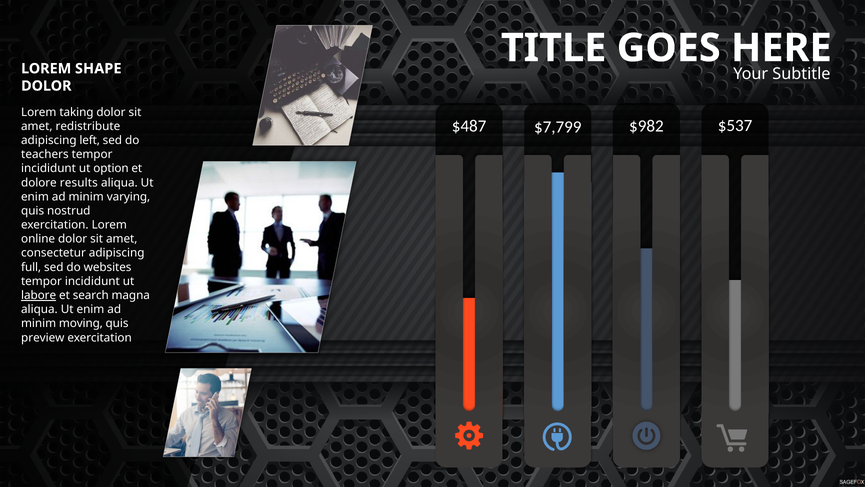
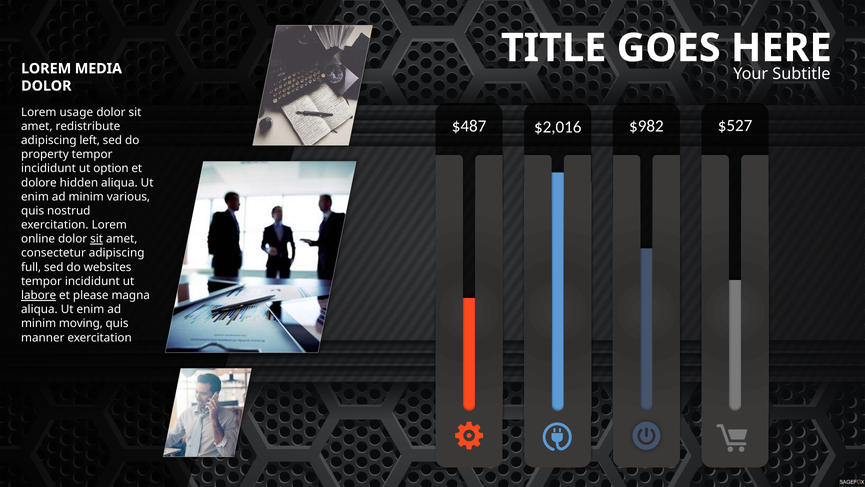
SHAPE: SHAPE -> MEDIA (98, 69)
taking: taking -> usage (76, 112)
$7,799: $7,799 -> $2,016 (558, 127)
$537: $537 -> $527 (735, 126)
teachers: teachers -> property (45, 154)
results: results -> hidden (79, 183)
varying: varying -> various (128, 197)
sit underline: none -> present (97, 239)
search: search -> please (91, 295)
preview: preview -> manner (43, 337)
